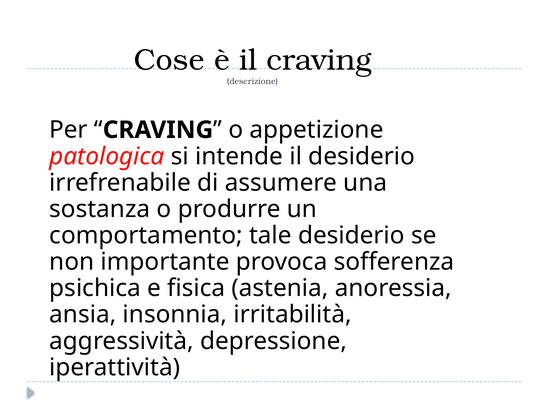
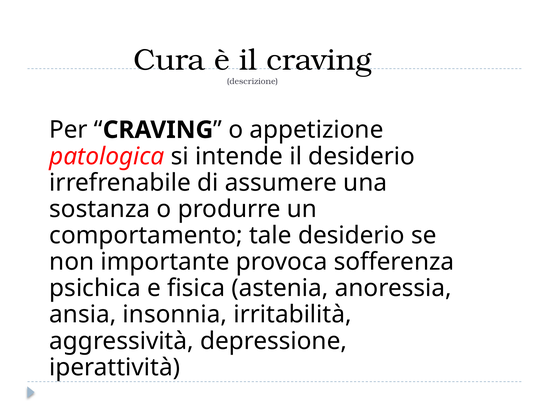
Cose: Cose -> Cura (169, 60)
